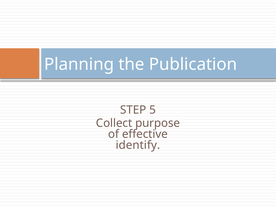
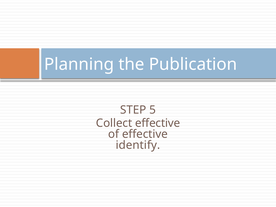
Collect purpose: purpose -> effective (158, 123)
